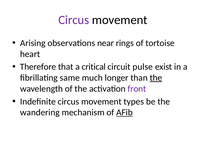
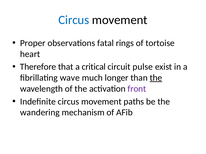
Circus colour: purple -> blue (74, 20)
Arising: Arising -> Proper (33, 43)
near: near -> fatal (106, 43)
same: same -> wave (70, 78)
types: types -> paths (134, 102)
AFib underline: present -> none (125, 113)
